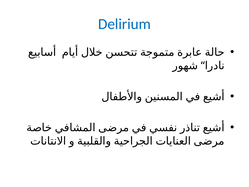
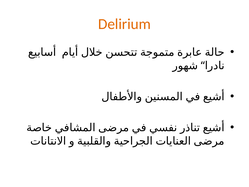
Delirium colour: blue -> orange (124, 24)
